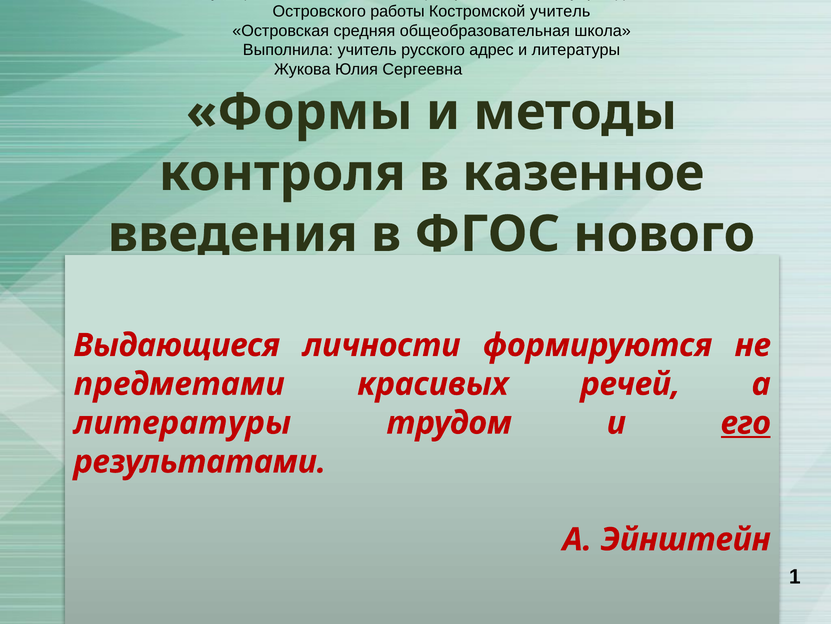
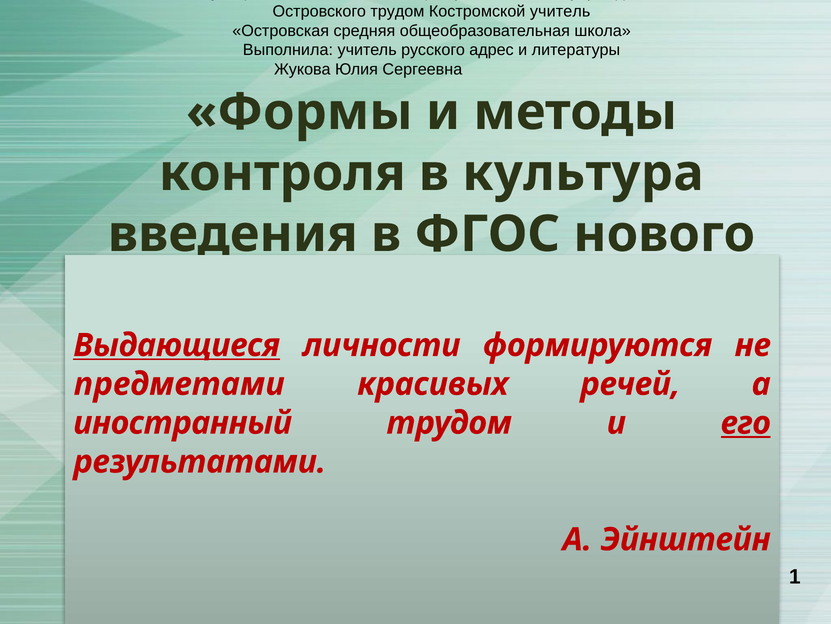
Островского работы: работы -> трудом (397, 11)
в казенное: казенное -> культура (583, 173)
Выдающиеся underline: none -> present (177, 345)
литературы: литературы -> иностранный (183, 423)
